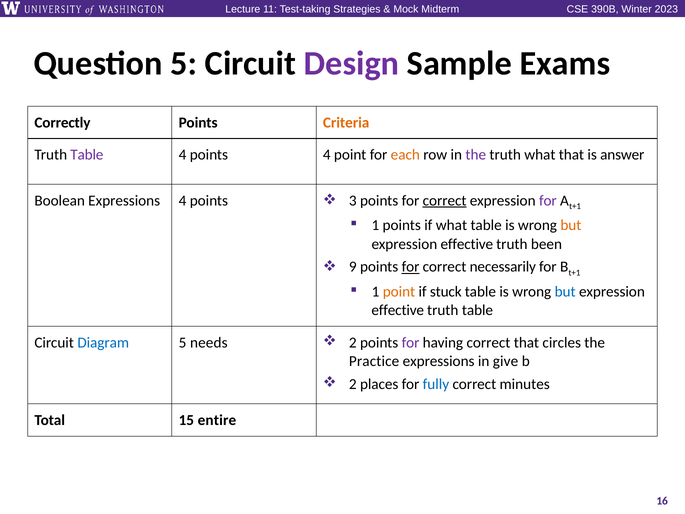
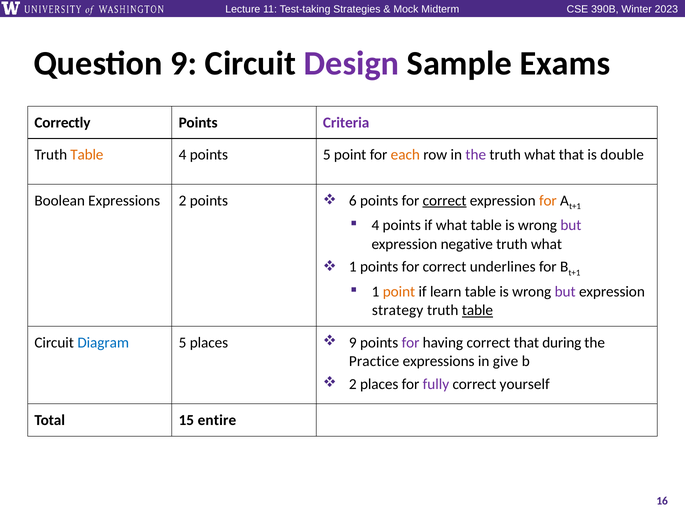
Question 5: 5 -> 9 (184, 64)
Criteria colour: orange -> purple (346, 122)
Table colour: purple -> orange (87, 155)
points 4: 4 -> 5 (327, 155)
answer: answer -> double (622, 155)
Expressions 4: 4 -> 2 (183, 200)
3: 3 -> 6 (353, 200)
for colour: purple -> orange (548, 200)
1: 1 -> 4 (375, 225)
but colour: orange -> purple (571, 225)
effective: effective -> negative (467, 244)
been: been -> what (546, 244)
9: 9 -> 1 (353, 267)
for underline: present -> none (411, 267)
necessarily: necessarily -> underlines (503, 267)
stuck: stuck -> learn (446, 292)
but colour: blue -> purple (565, 292)
effective: effective -> strategy (398, 310)
table underline: none -> present (477, 310)
5 needs: needs -> places (209, 342)
2: 2 -> 9 (353, 342)
circles: circles -> during (562, 342)
fully colour: blue -> purple (436, 384)
minutes: minutes -> yourself (525, 384)
